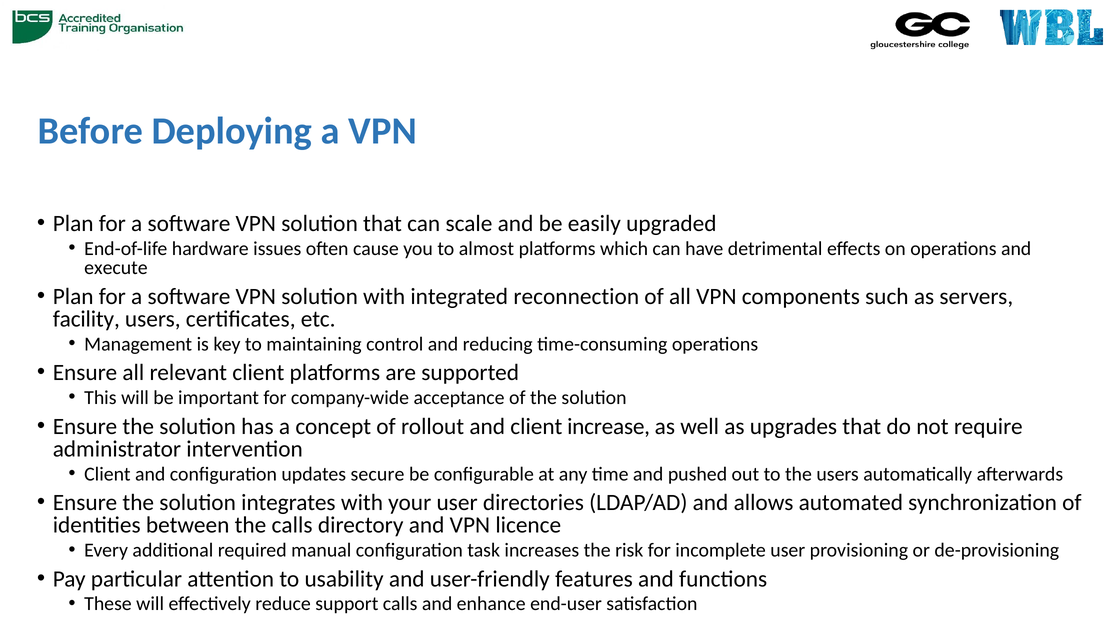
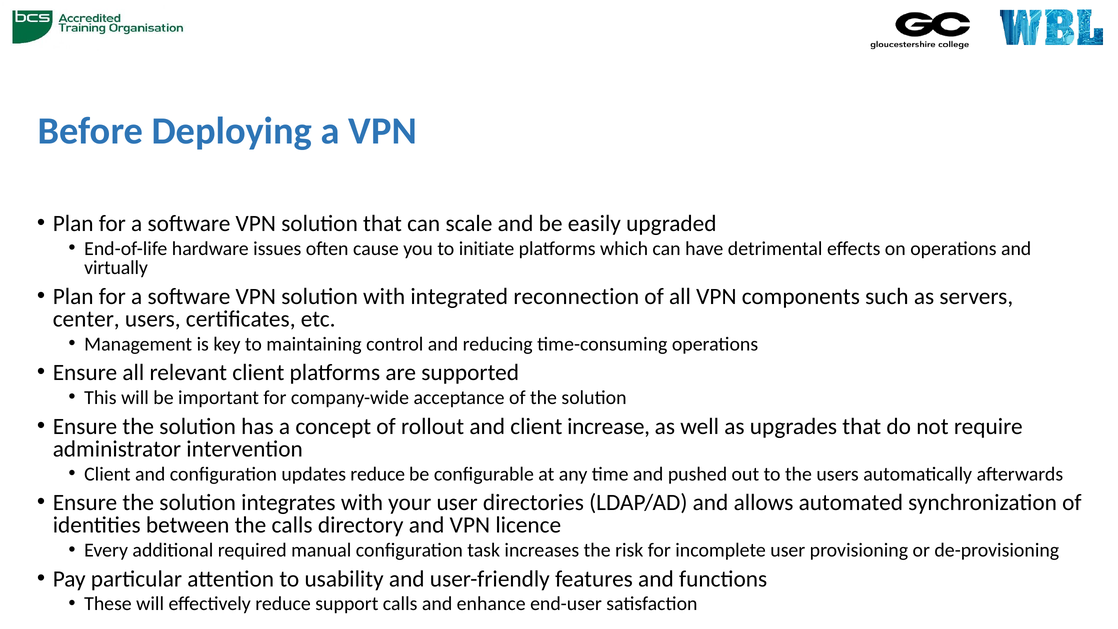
almost: almost -> initiate (487, 248)
execute: execute -> virtually (116, 268)
facility: facility -> center (86, 319)
updates secure: secure -> reduce (378, 474)
